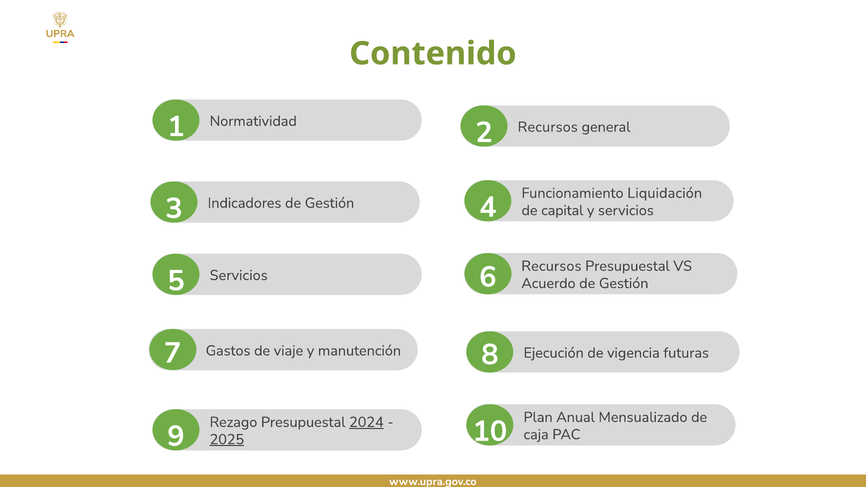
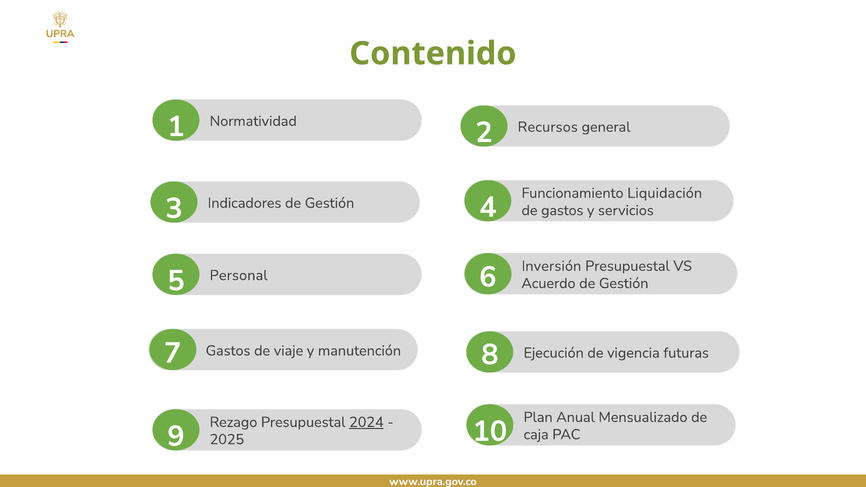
de capital: capital -> gastos (562, 210)
Recursos: Recursos -> Inversión (551, 266)
Servicios: Servicios -> Personal (239, 275)
2025 underline: present -> none (227, 440)
